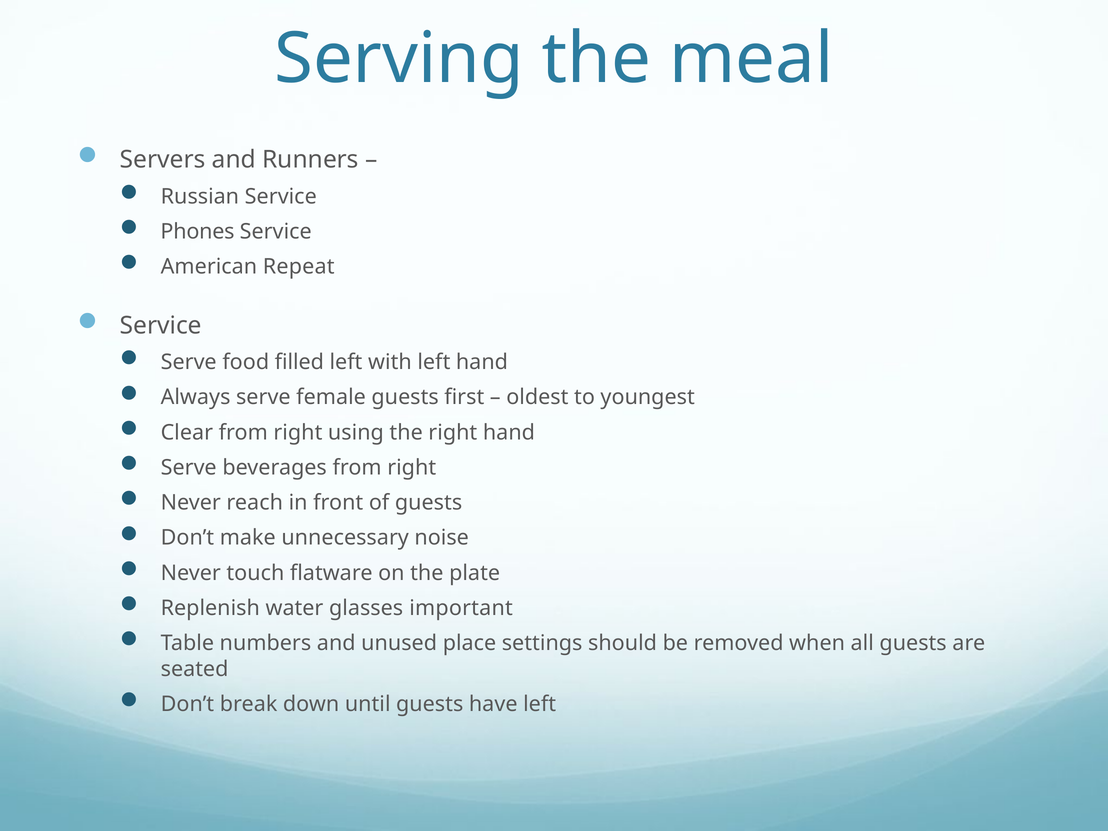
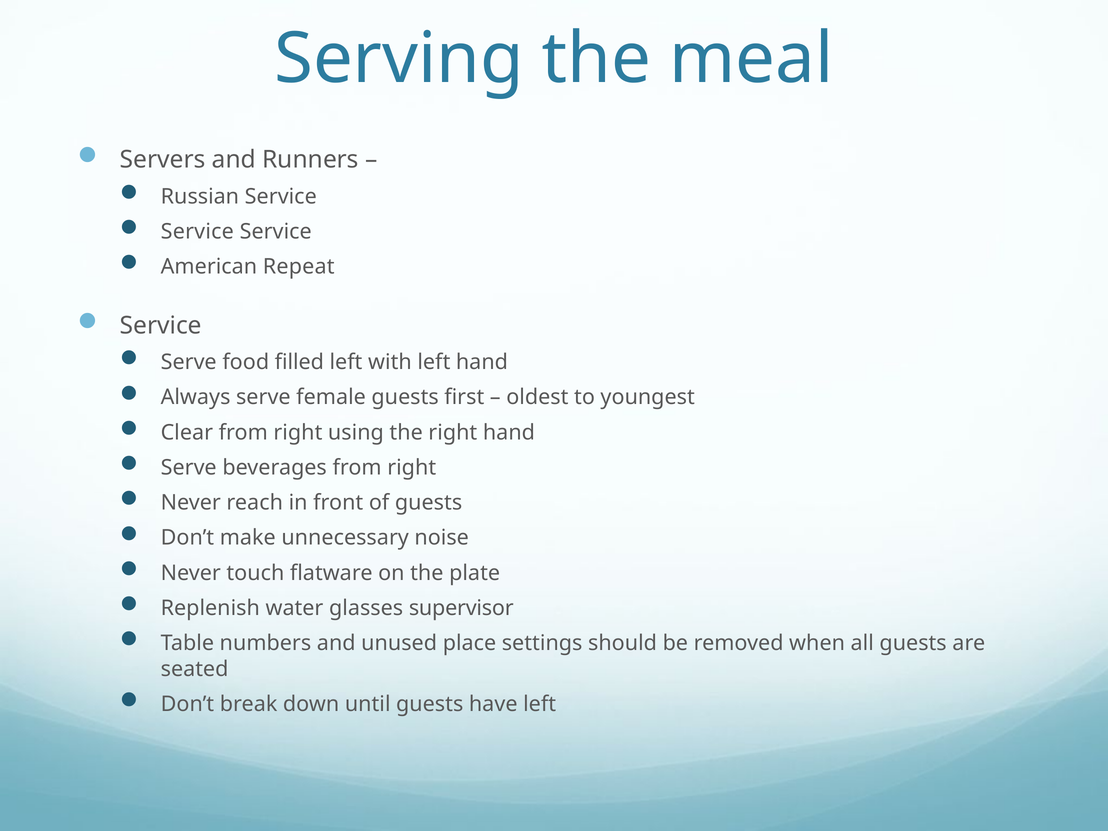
Phones: Phones -> Service (197, 232)
important: important -> supervisor (461, 608)
